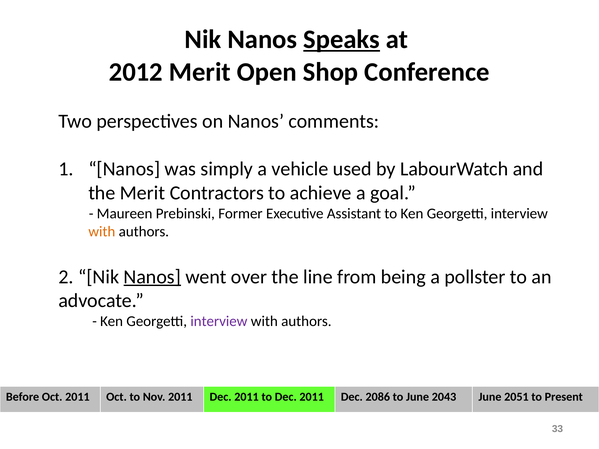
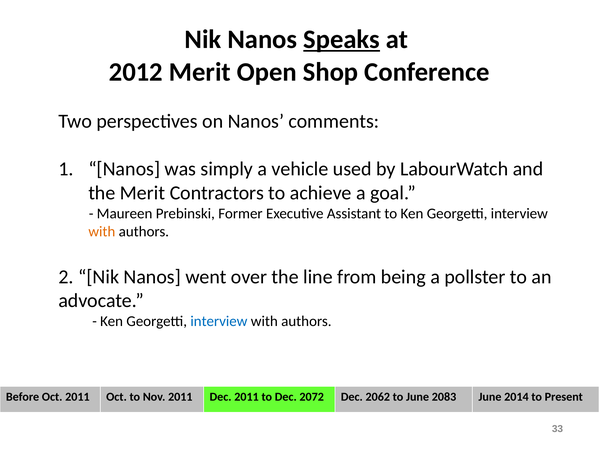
Nanos underline: present -> none (152, 277)
interview colour: purple -> blue (219, 322)
to Dec 2011: 2011 -> 2072 (312, 397)
2086: 2086 -> 2062 (378, 397)
2043: 2043 -> 2083 (444, 397)
2051: 2051 -> 2014 (516, 397)
